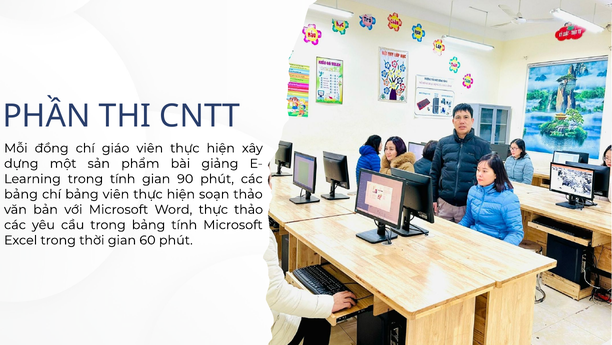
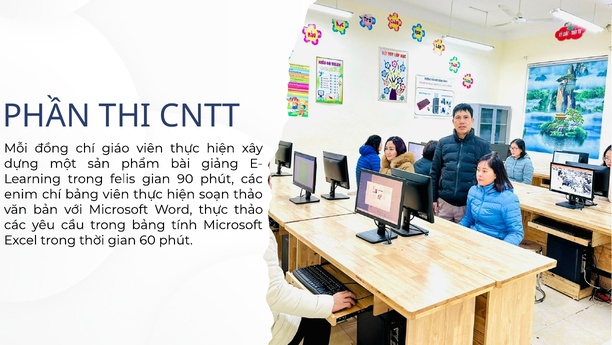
trong tính: tính -> felis (123, 179)
bảng: bảng -> enim (21, 194)
